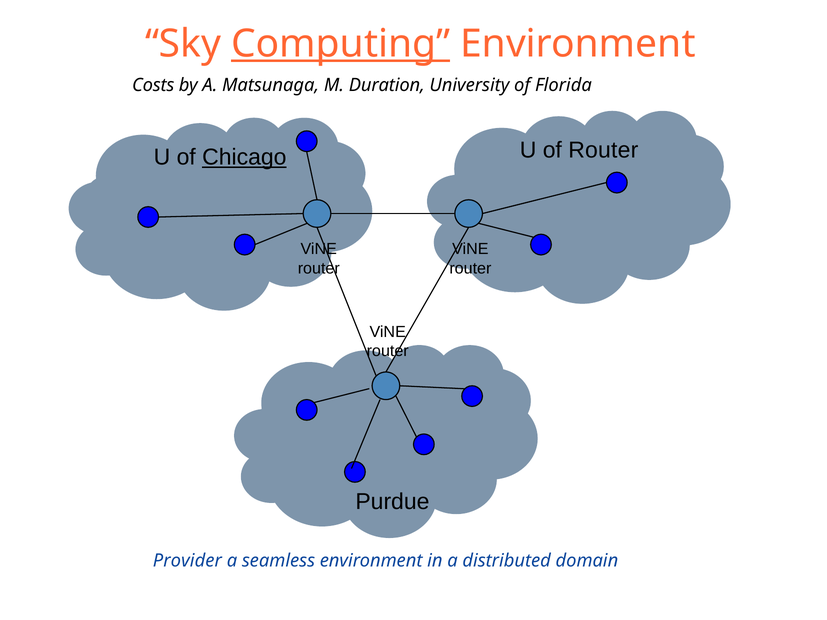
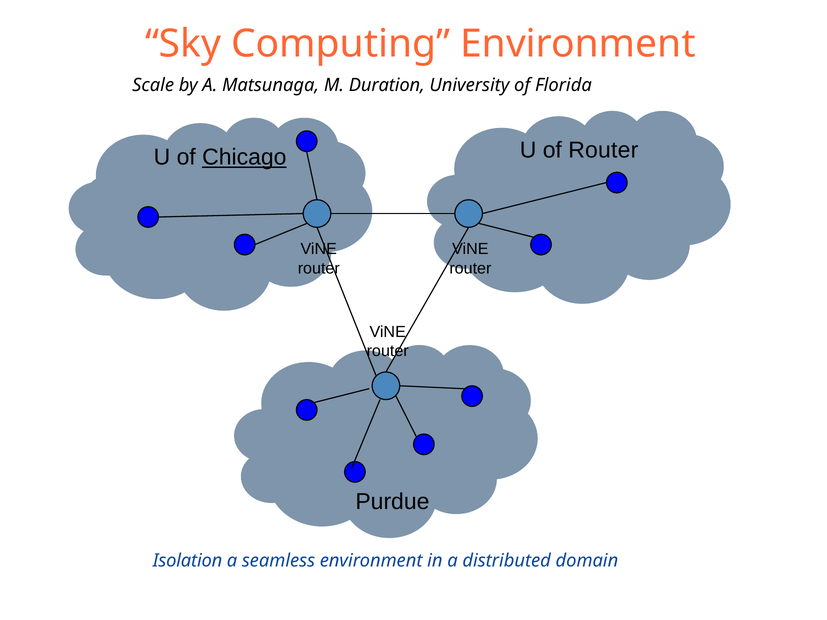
Computing underline: present -> none (341, 44)
Costs: Costs -> Scale (153, 85)
Provider: Provider -> Isolation (188, 561)
